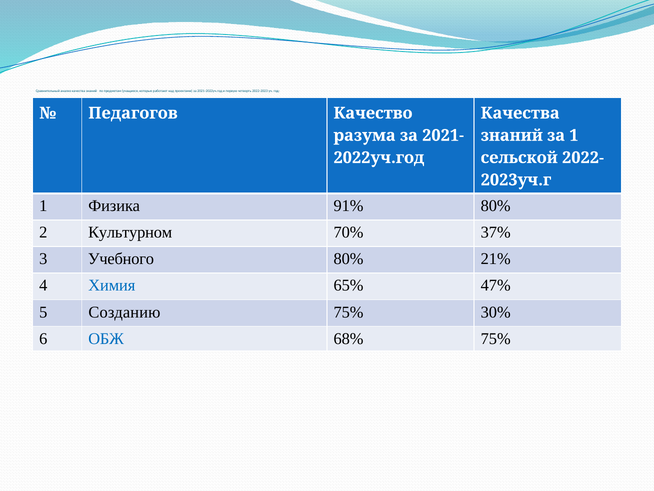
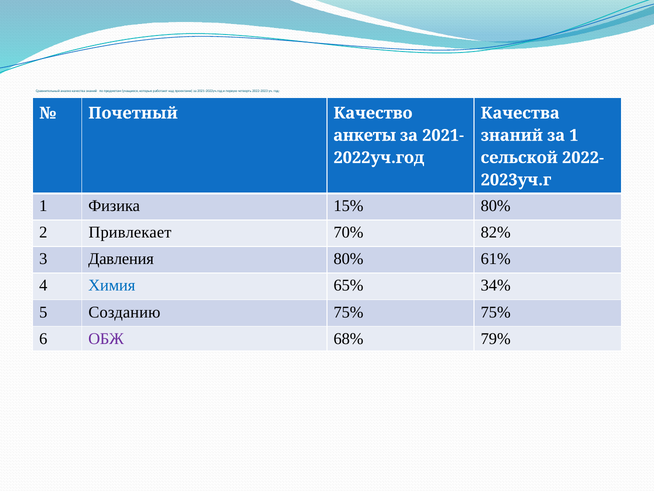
Педагогов: Педагогов -> Почетный (133, 113)
разума: разума -> анкеты (365, 135)
91%: 91% -> 15% (348, 206)
Культурном: Культурном -> Привлекает (130, 232)
37%: 37% -> 82% (496, 232)
Учебного: Учебного -> Давления (121, 259)
21%: 21% -> 61% (496, 259)
47%: 47% -> 34% (496, 285)
75% 30%: 30% -> 75% (496, 312)
ОБЖ colour: blue -> purple (106, 338)
68% 75%: 75% -> 79% (496, 338)
